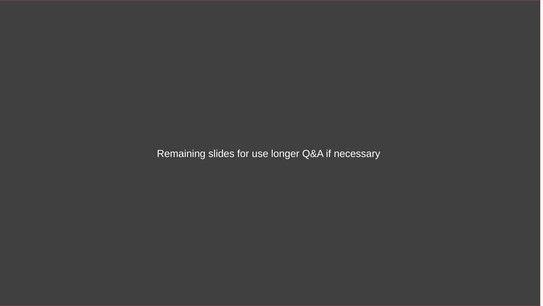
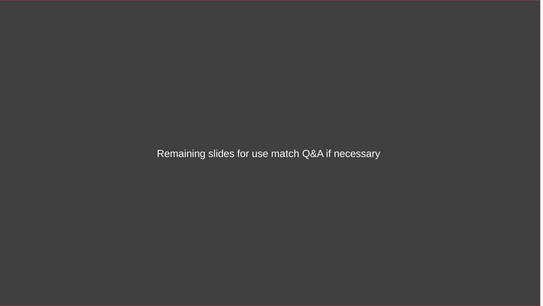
longer: longer -> match (285, 153)
